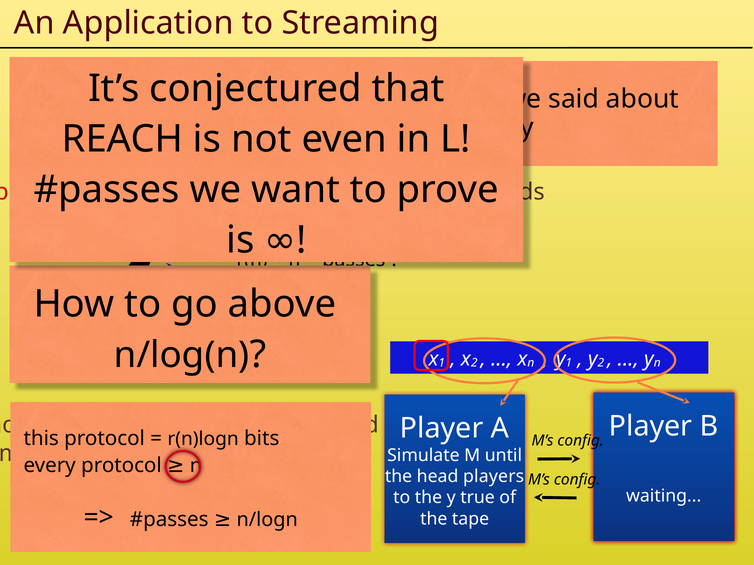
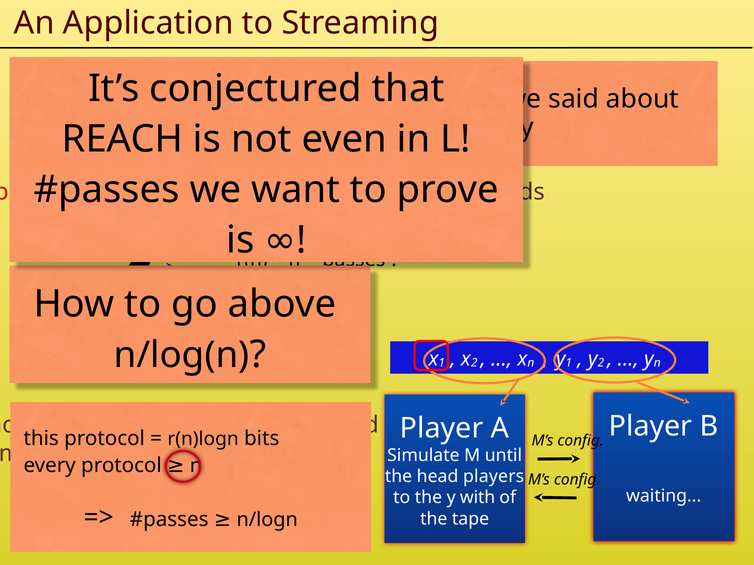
true: true -> with (478, 498)
